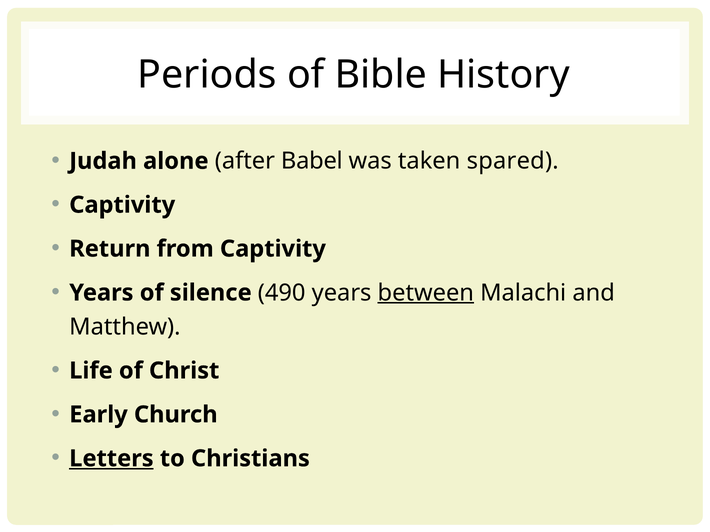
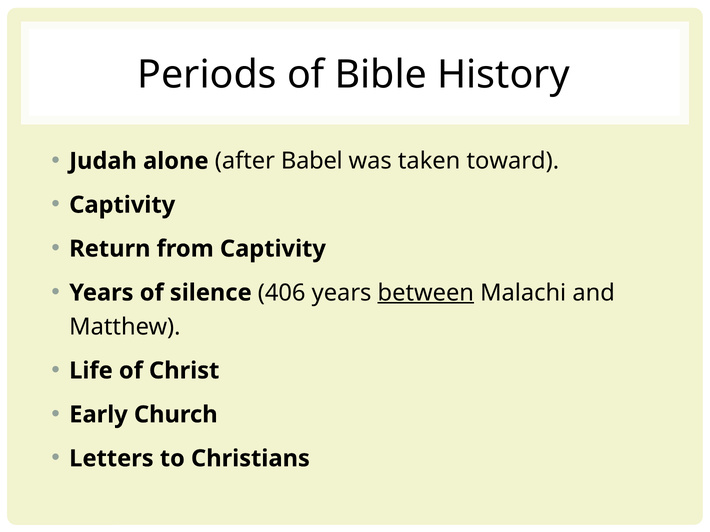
spared: spared -> toward (513, 161)
490: 490 -> 406 (282, 293)
Letters underline: present -> none (111, 459)
